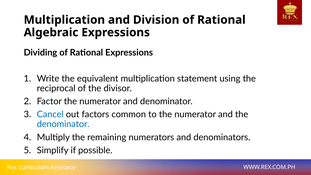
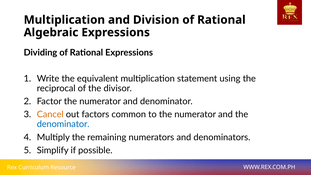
Cancel colour: blue -> orange (50, 114)
